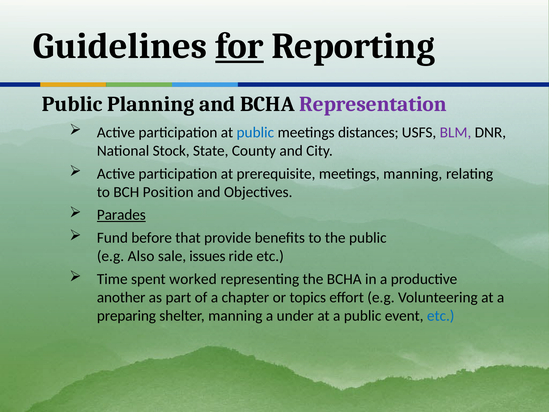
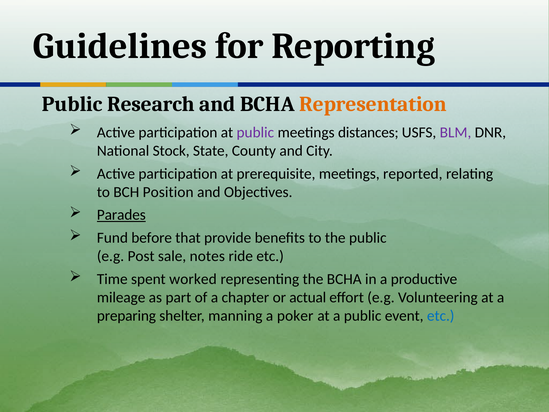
for underline: present -> none (239, 46)
Planning: Planning -> Research (151, 104)
Representation colour: purple -> orange (373, 104)
public colour: blue -> purple (255, 132)
meetings manning: manning -> reported (413, 174)
Also: Also -> Post (141, 256)
issues: issues -> notes (207, 256)
another: another -> mileage (121, 297)
topics: topics -> actual (308, 297)
under: under -> poker (295, 315)
